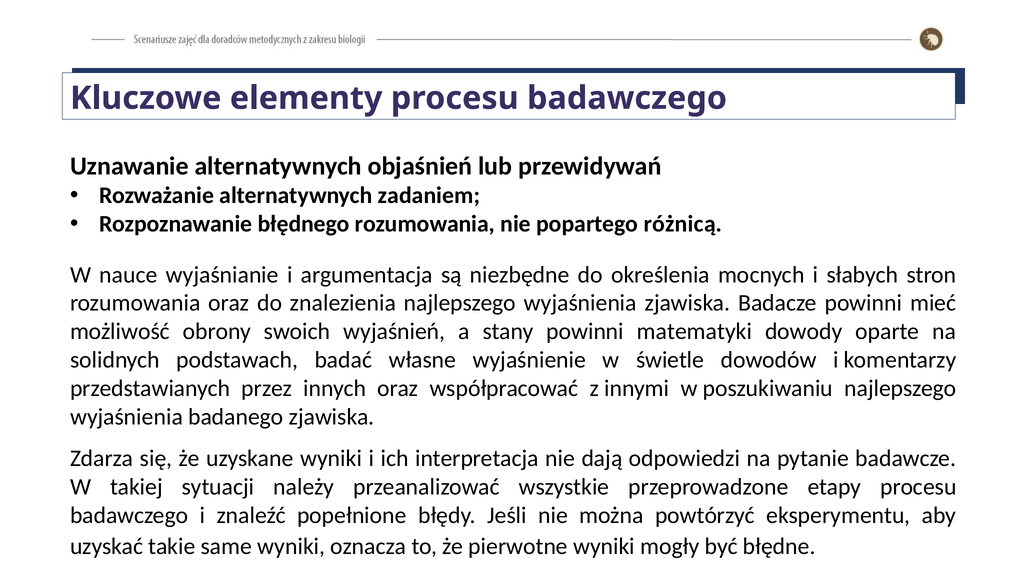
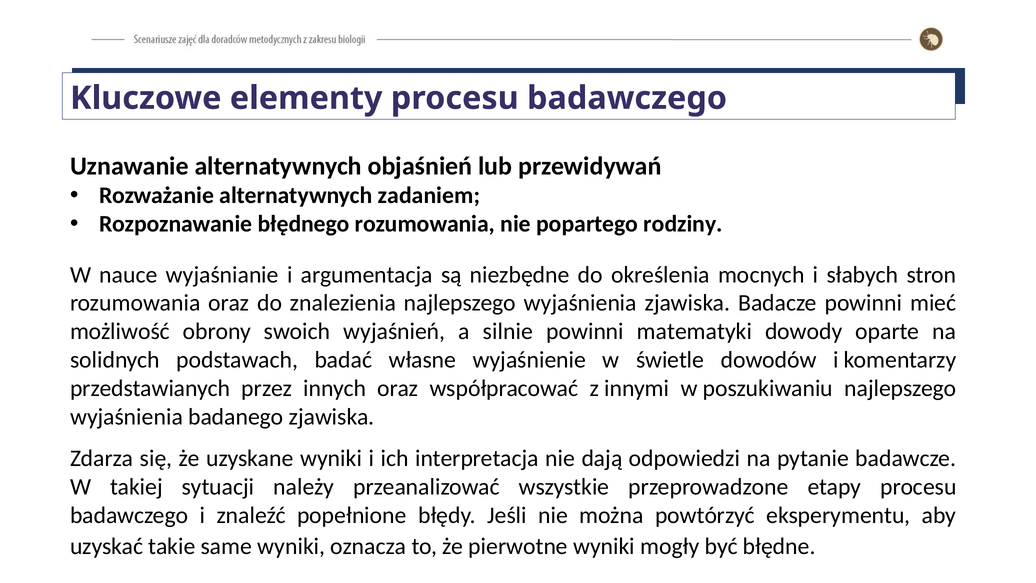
różnicą: różnicą -> rodziny (683, 224)
stany: stany -> silnie (508, 332)
